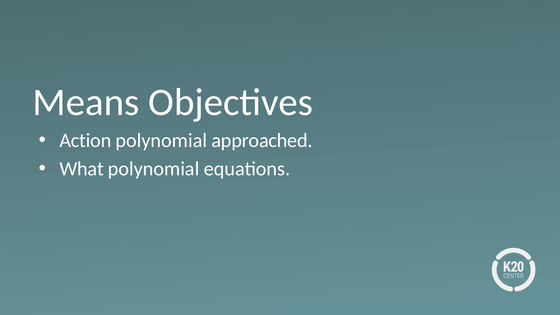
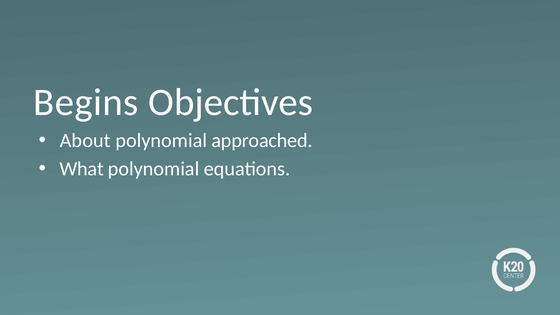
Means: Means -> Begins (86, 102)
Action: Action -> About (85, 141)
